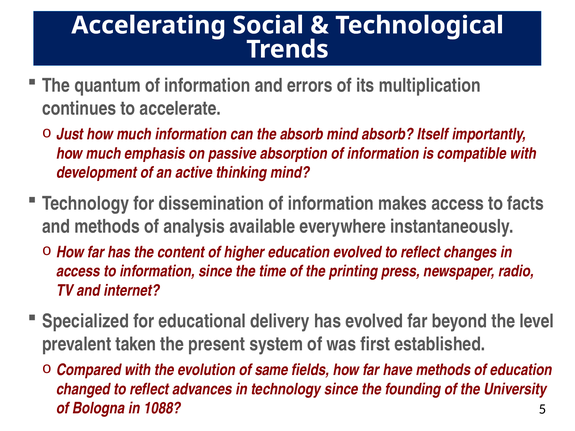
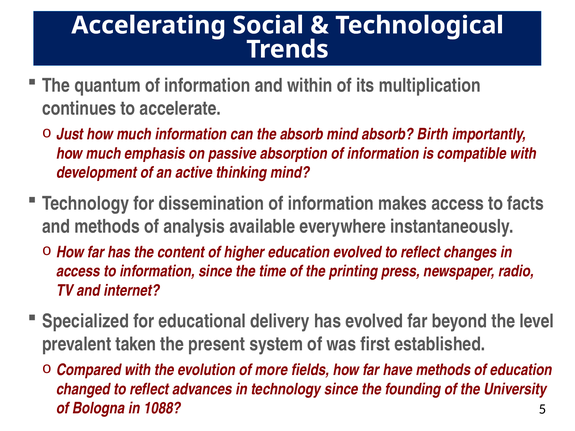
errors: errors -> within (310, 86)
Itself: Itself -> Birth (433, 134)
same: same -> more (271, 370)
